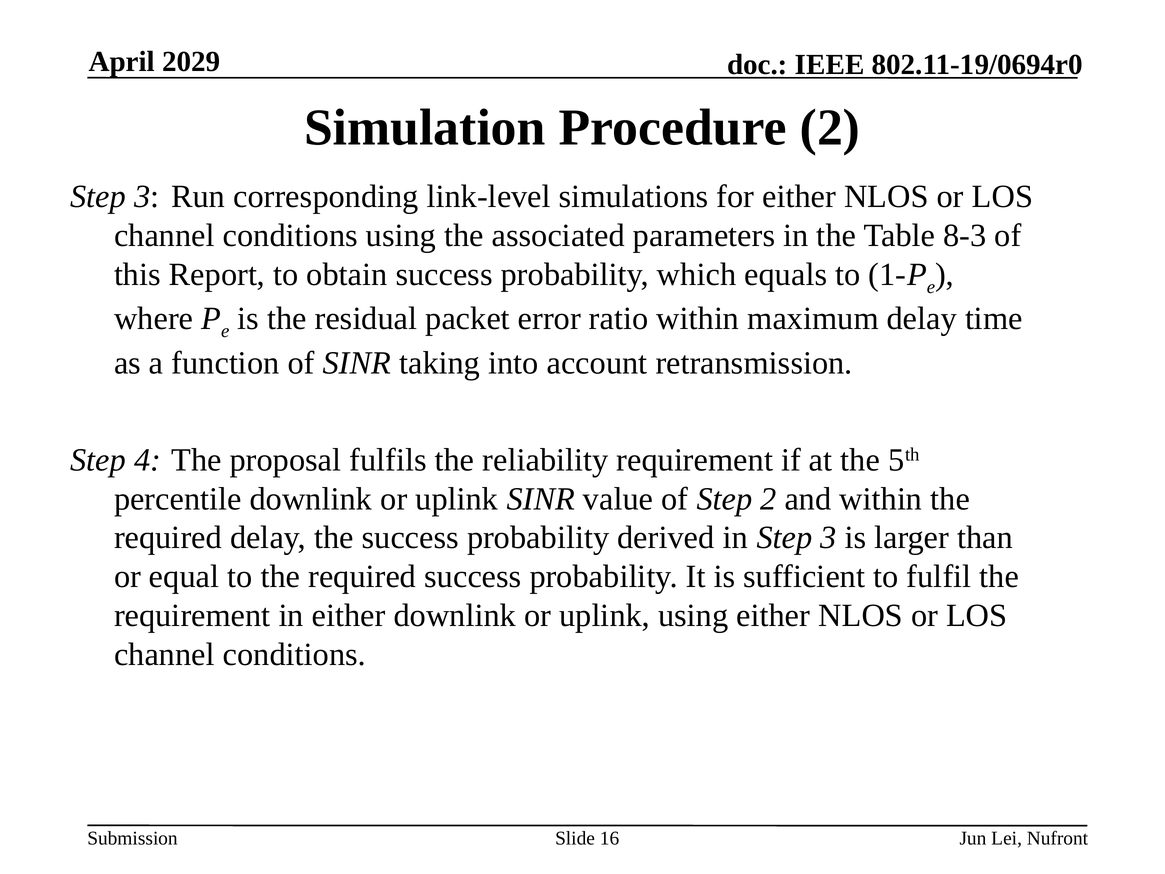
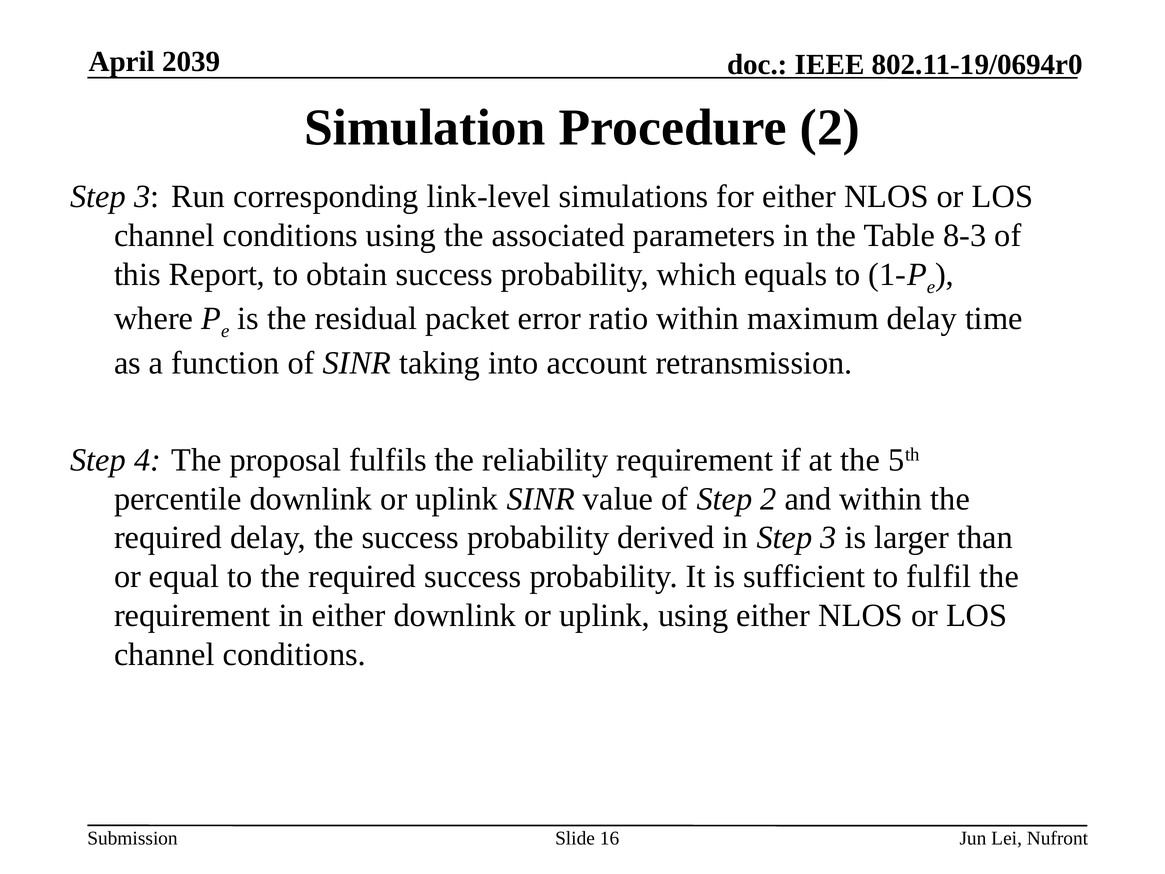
2029: 2029 -> 2039 (191, 62)
